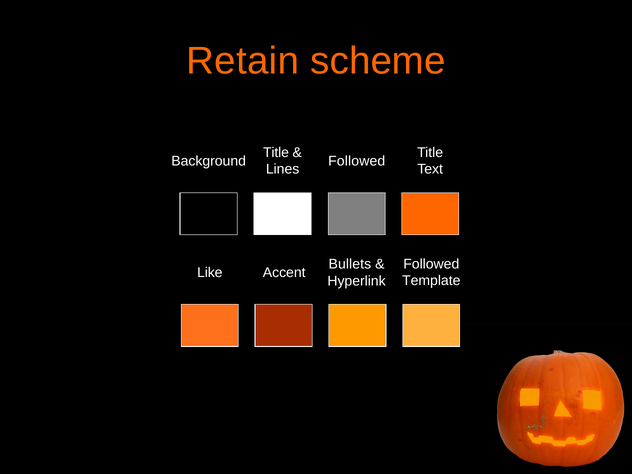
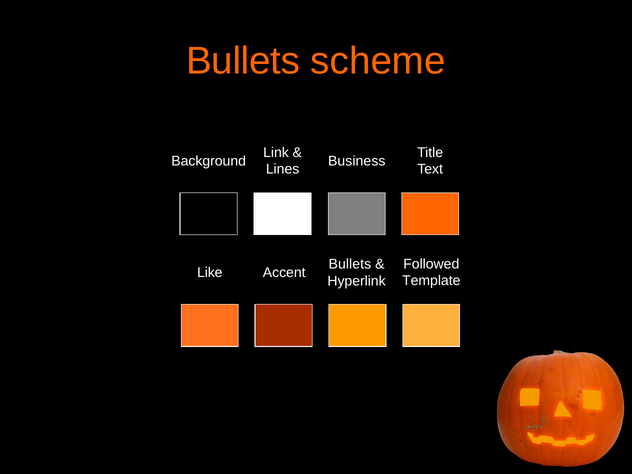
Retain: Retain -> Bullets (243, 61)
Title: Title -> Link (276, 152)
Followed: Followed -> Business (357, 161)
